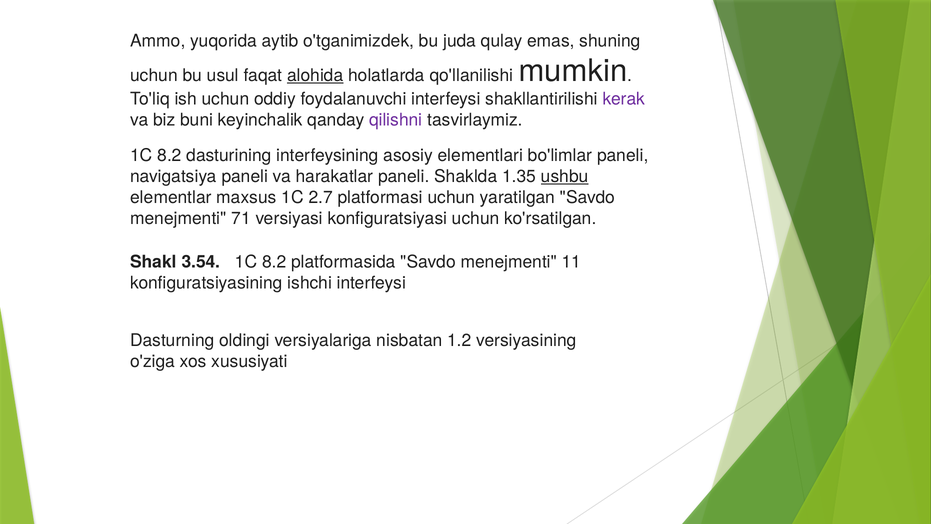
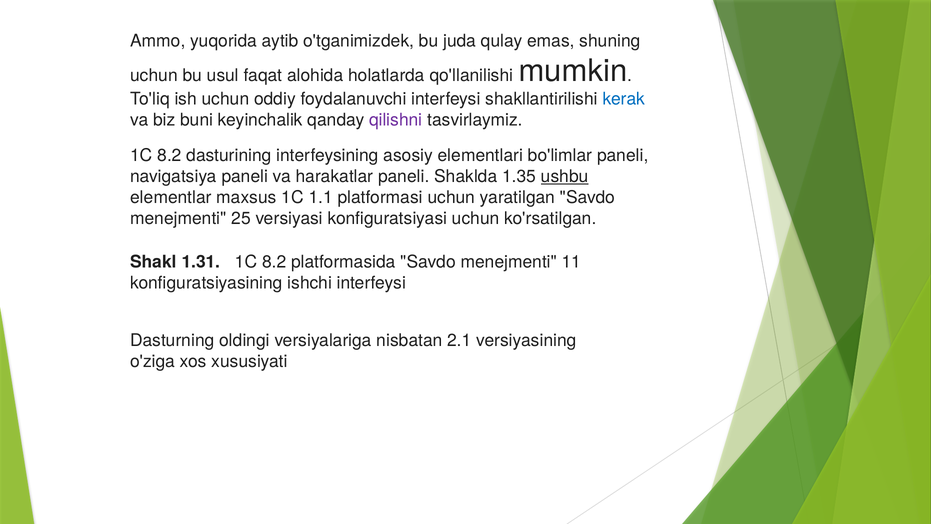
alohida underline: present -> none (315, 75)
kerak colour: purple -> blue (624, 99)
2.7: 2.7 -> 1.1 (321, 197)
71: 71 -> 25 (241, 218)
3.54: 3.54 -> 1.31 (201, 262)
1.2: 1.2 -> 2.1 (459, 340)
